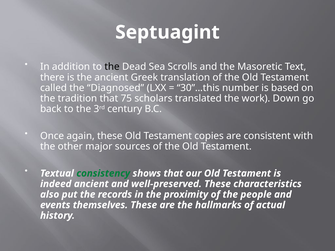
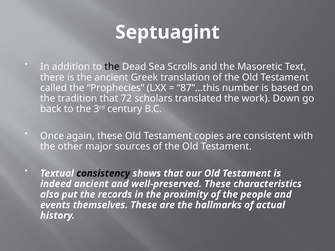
Diagnosed: Diagnosed -> Prophecies (116, 88)
30”…this: 30”…this -> 87”…this (198, 88)
75: 75 -> 72 (126, 98)
consistency colour: green -> black (103, 174)
